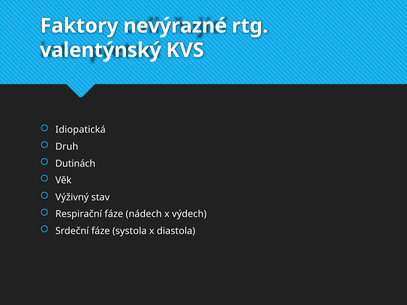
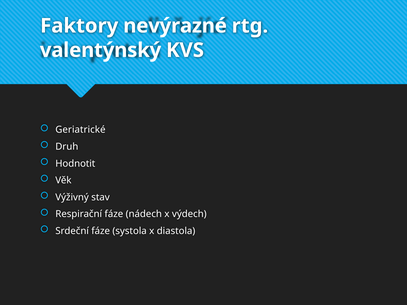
Idiopatická: Idiopatická -> Geriatrické (80, 130)
Dutinách: Dutinách -> Hodnotit (75, 164)
